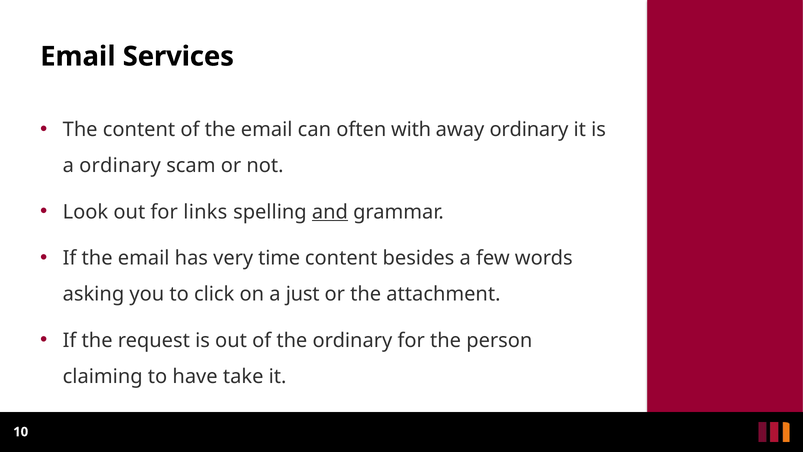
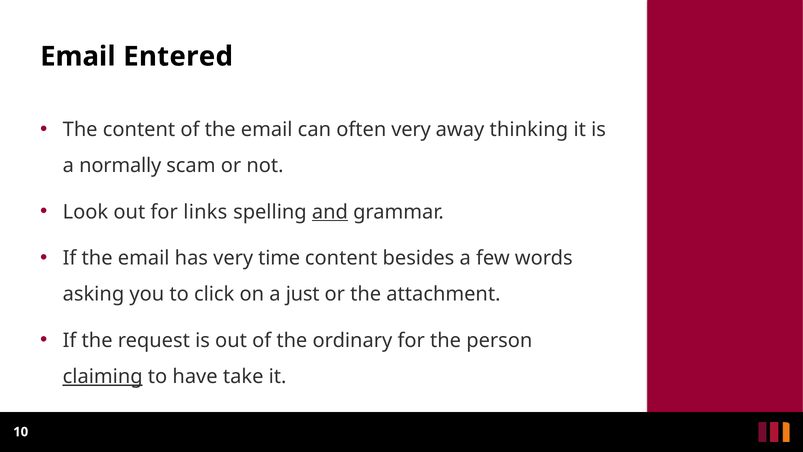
Services: Services -> Entered (178, 56)
often with: with -> very (411, 129)
away ordinary: ordinary -> thinking (529, 129)
a ordinary: ordinary -> normally (120, 166)
claiming underline: none -> present (103, 376)
